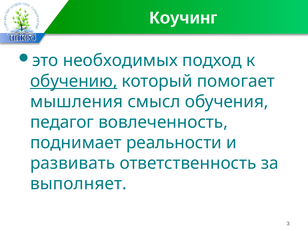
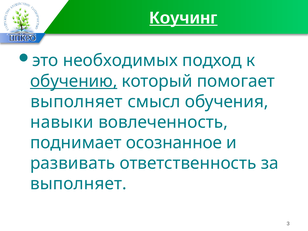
Коучинг underline: none -> present (183, 18)
мышления: мышления -> выполняет (77, 102)
педагог: педагог -> навыки (62, 122)
реальности: реальности -> осознанное (174, 143)
